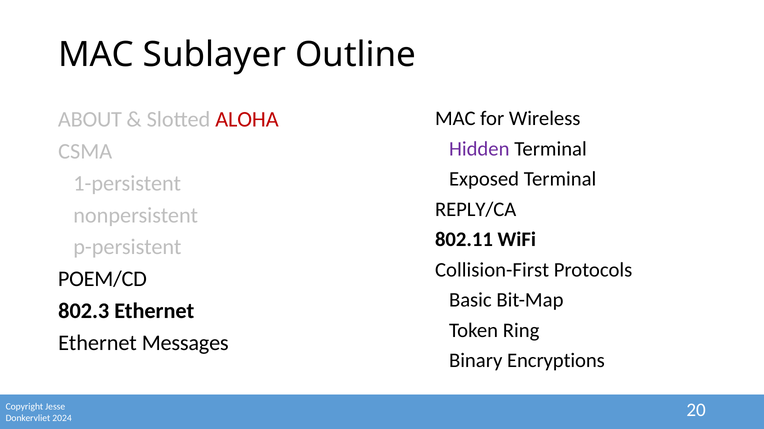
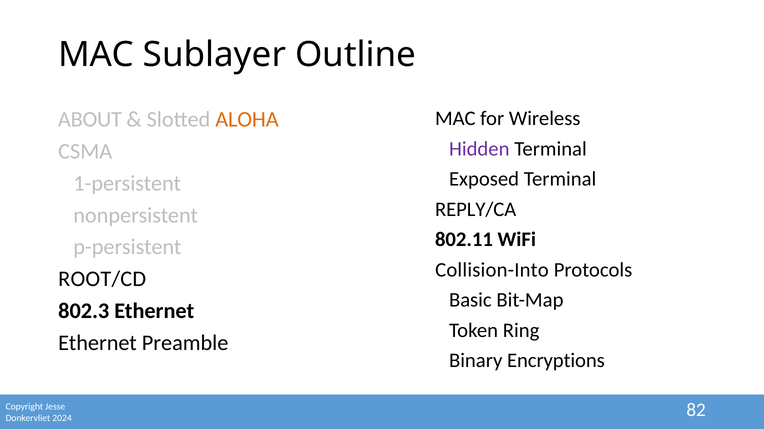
ALOHA colour: red -> orange (247, 120)
Collision-First: Collision-First -> Collision-Into (492, 270)
POEM/CD: POEM/CD -> ROOT/CD (102, 280)
Messages: Messages -> Preamble (185, 344)
20: 20 -> 82 (696, 411)
